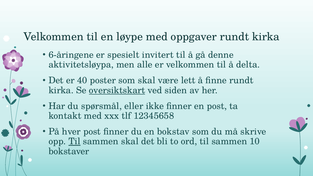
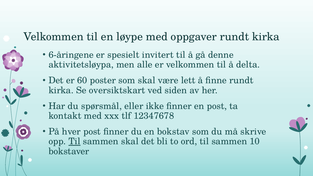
40: 40 -> 60 (82, 80)
oversiktskart underline: present -> none (117, 90)
12345658: 12345658 -> 12347678 (154, 116)
